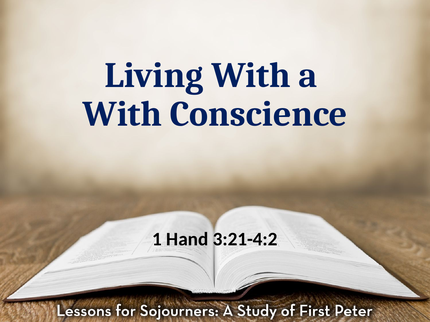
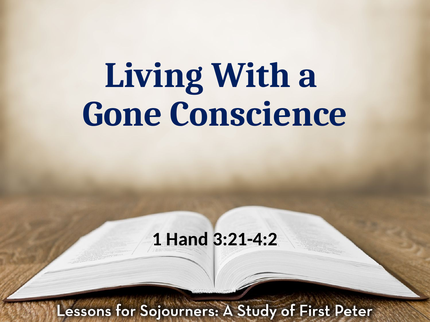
With: With -> Gone (122, 114)
